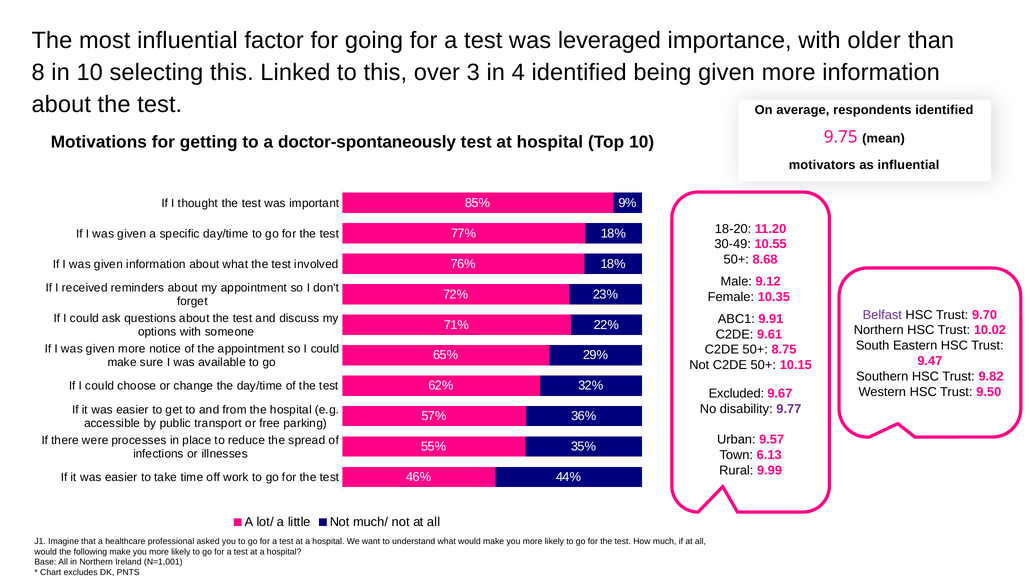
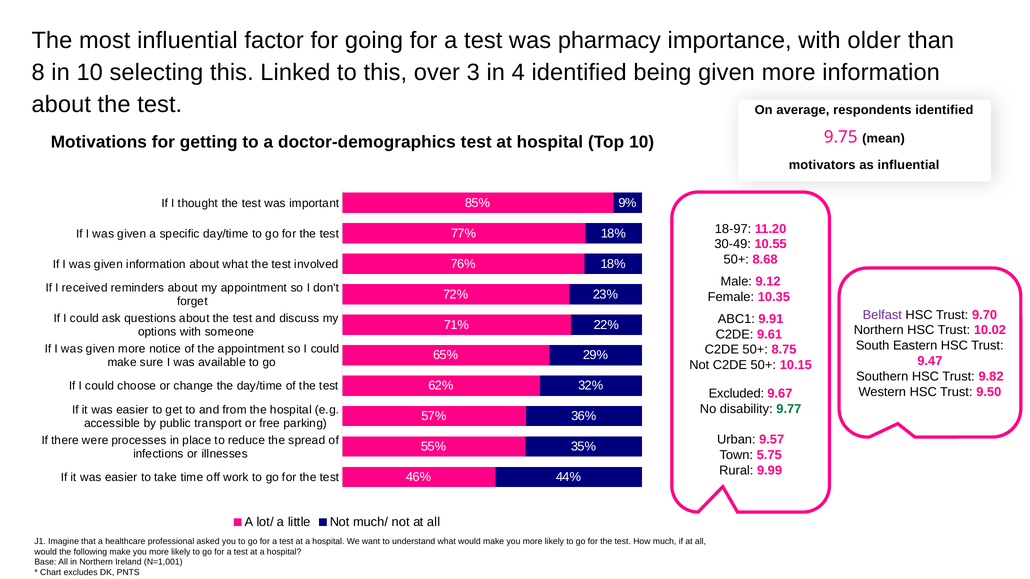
leveraged: leveraged -> pharmacy (609, 40)
doctor-spontaneously: doctor-spontaneously -> doctor-demographics (367, 142)
18-20: 18-20 -> 18-97 (733, 229)
9.77 colour: purple -> green (789, 409)
6.13: 6.13 -> 5.75 (769, 455)
